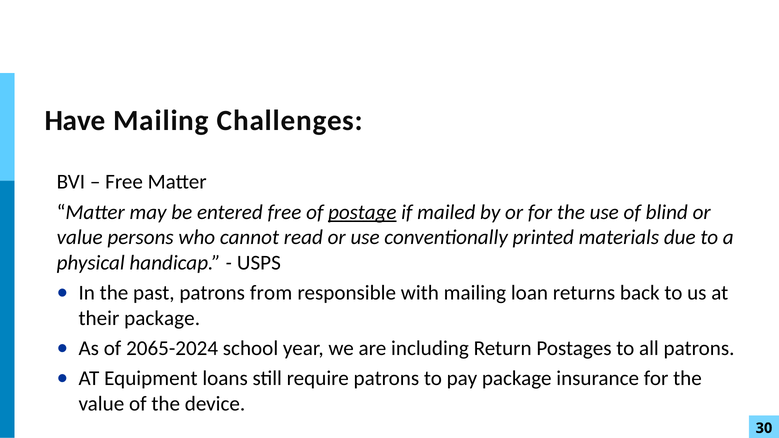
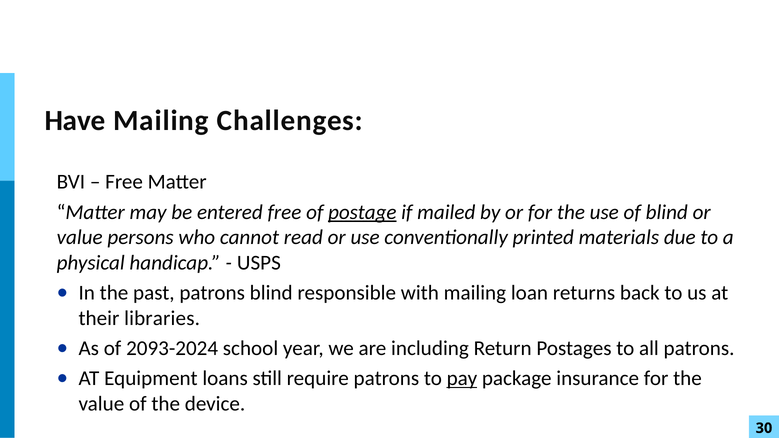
patrons from: from -> blind (271, 293)
their package: package -> libraries (162, 318)
2065-2024: 2065-2024 -> 2093-2024 (172, 349)
pay underline: none -> present (462, 379)
